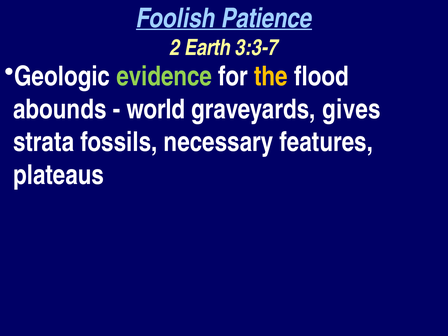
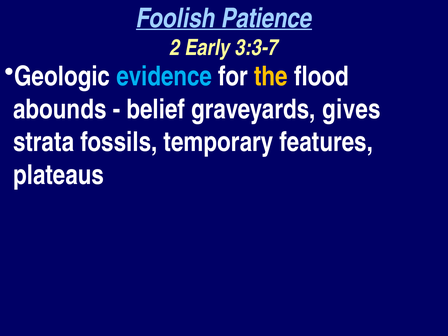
Earth: Earth -> Early (208, 48)
evidence colour: light green -> light blue (164, 77)
world: world -> belief (156, 109)
necessary: necessary -> temporary (219, 142)
